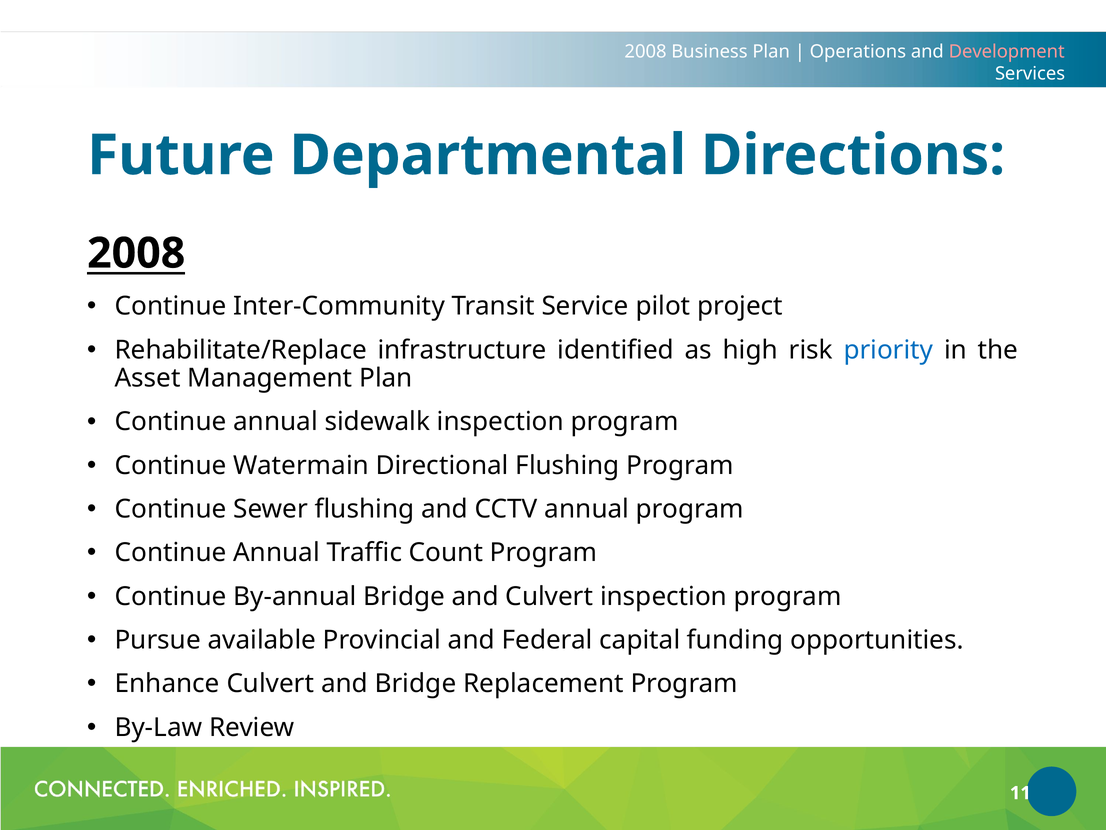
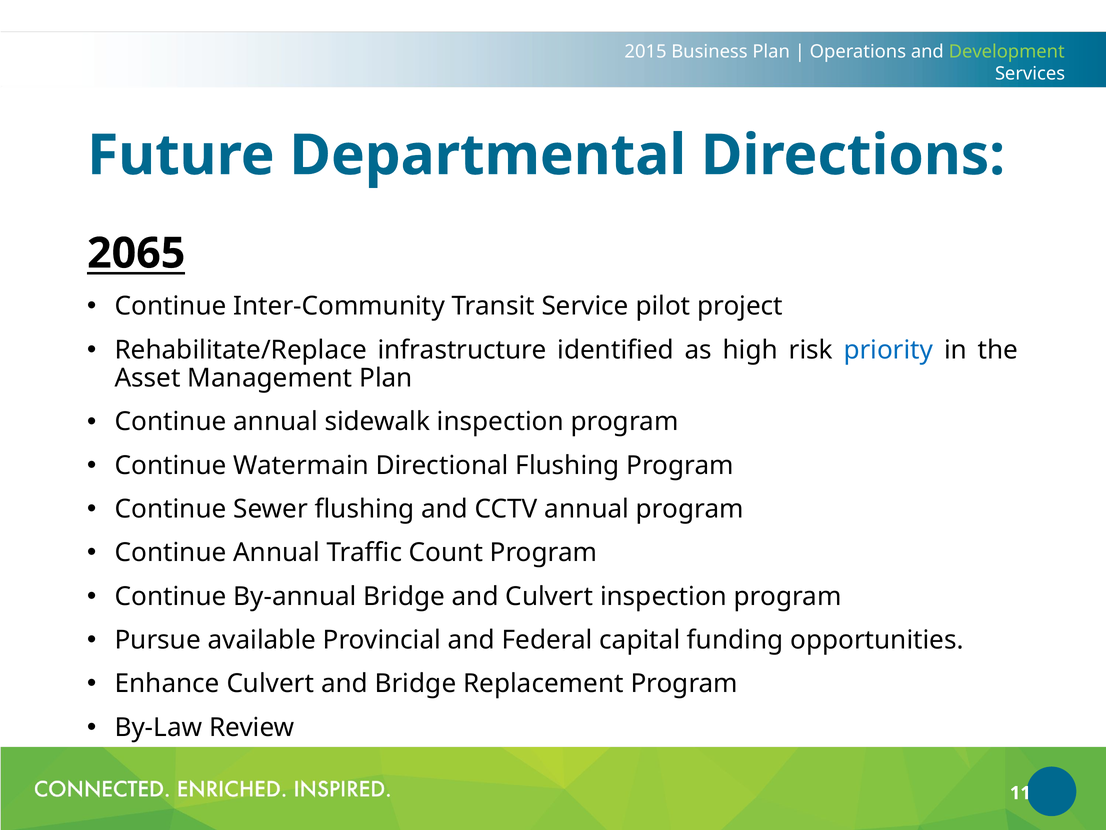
2008: 2008 -> 2015 (646, 52)
Development colour: pink -> light green (1007, 52)
2008: 2008 -> 2065 (136, 253)
